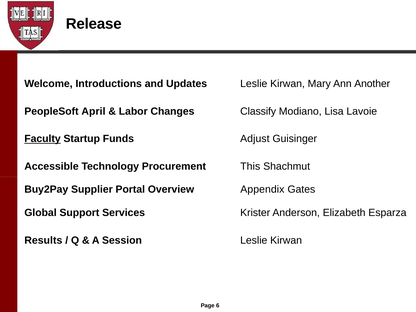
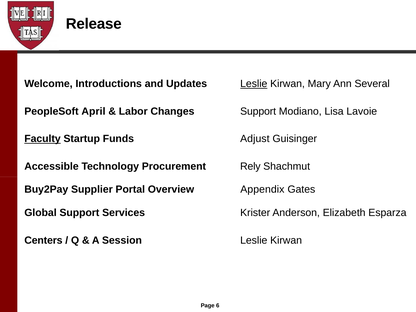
Leslie underline: none -> present (254, 84)
Another: Another -> Several (372, 84)
Changes Classify: Classify -> Support (258, 111)
This: This -> Rely (250, 166)
Results: Results -> Centers (43, 240)
